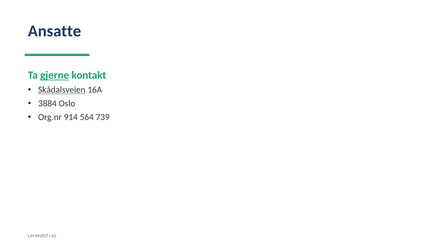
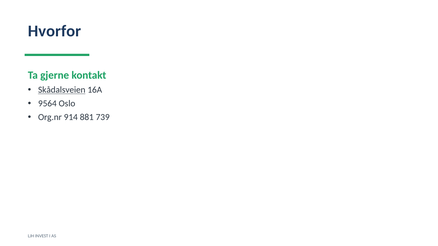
Ansatte: Ansatte -> Hvorfor (54, 31)
gjerne underline: present -> none (55, 75)
3884: 3884 -> 9564 (47, 104)
564: 564 -> 881 (87, 117)
